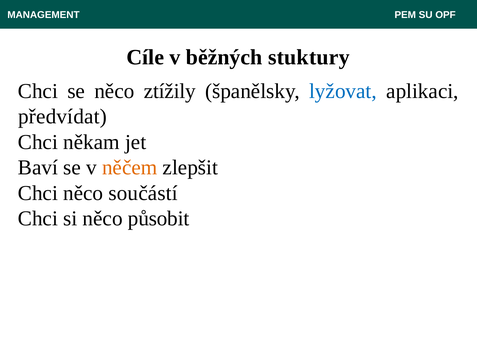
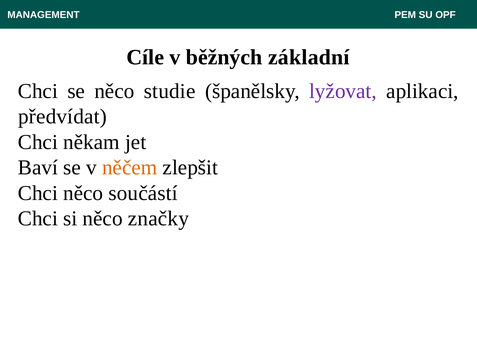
stuktury: stuktury -> základní (309, 57)
ztížily: ztížily -> studie (170, 91)
lyžovat colour: blue -> purple (343, 91)
působit: působit -> značky (158, 218)
